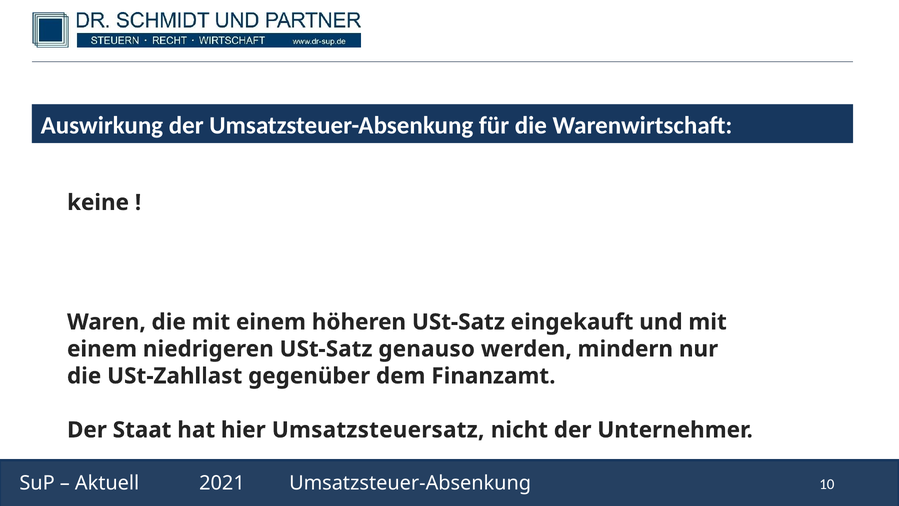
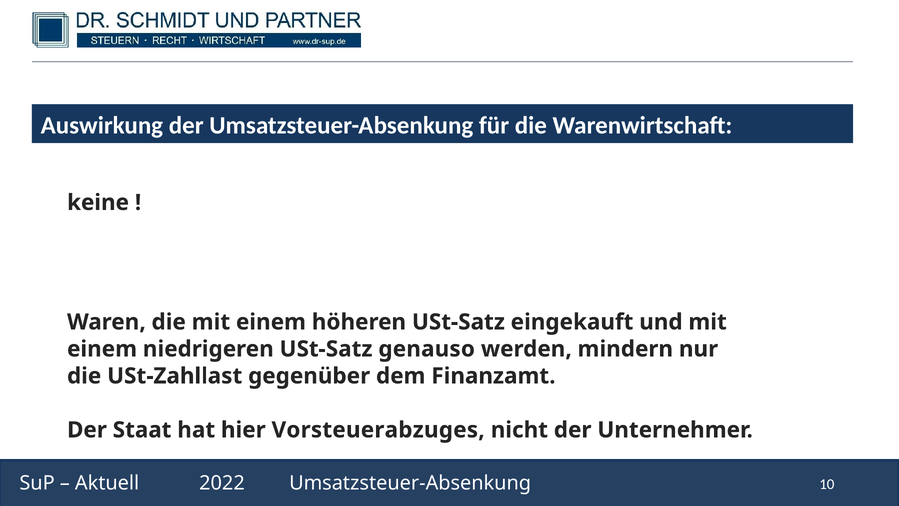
Umsatzsteuersatz: Umsatzsteuersatz -> Vorsteuerabzuges (378, 430)
2021: 2021 -> 2022 (222, 483)
